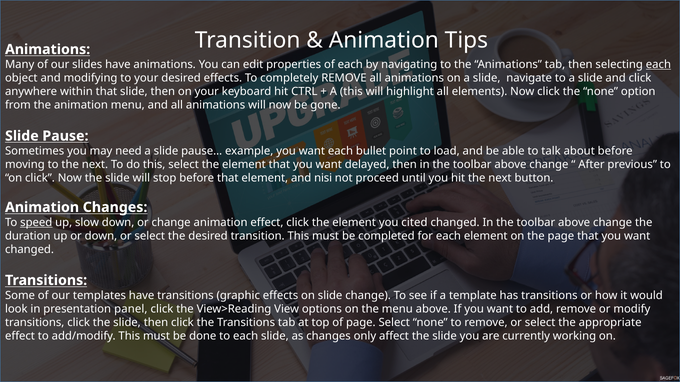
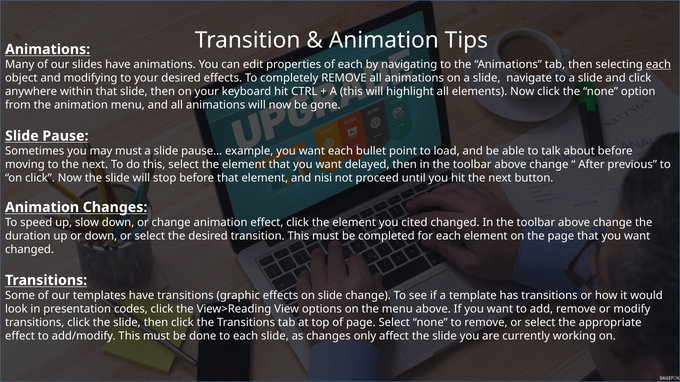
may need: need -> must (128, 151)
speed underline: present -> none (36, 223)
panel: panel -> codes (131, 309)
